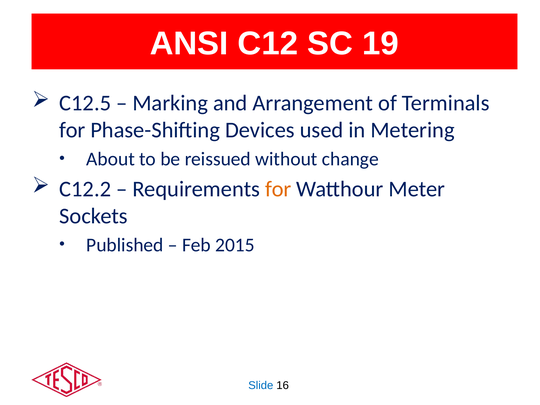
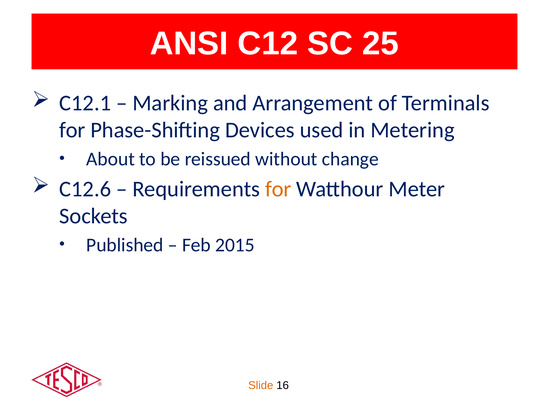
19: 19 -> 25 (381, 44)
C12.5: C12.5 -> C12.1 (85, 103)
C12.2: C12.2 -> C12.6 (85, 189)
Slide colour: blue -> orange (261, 386)
